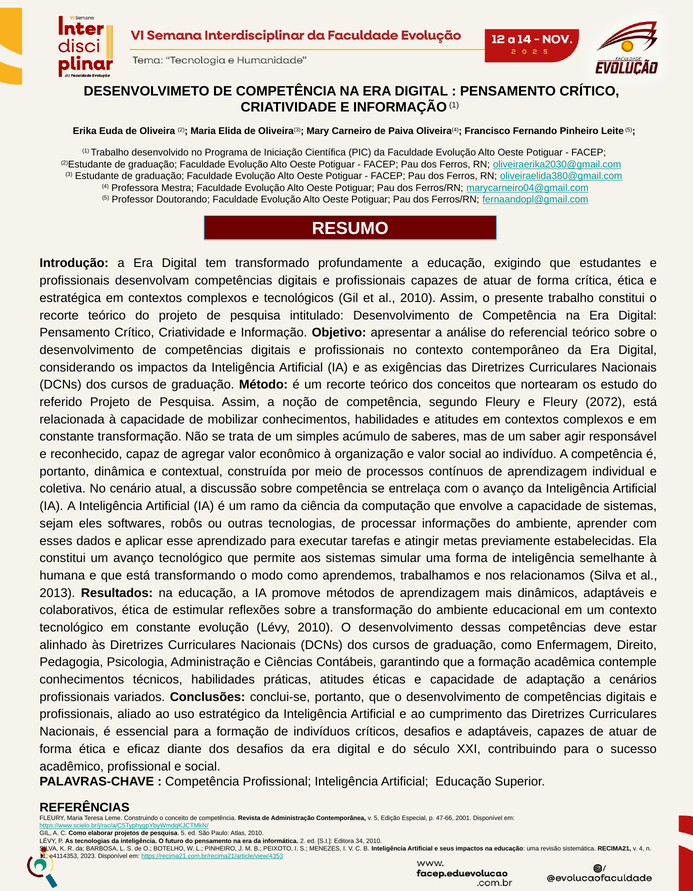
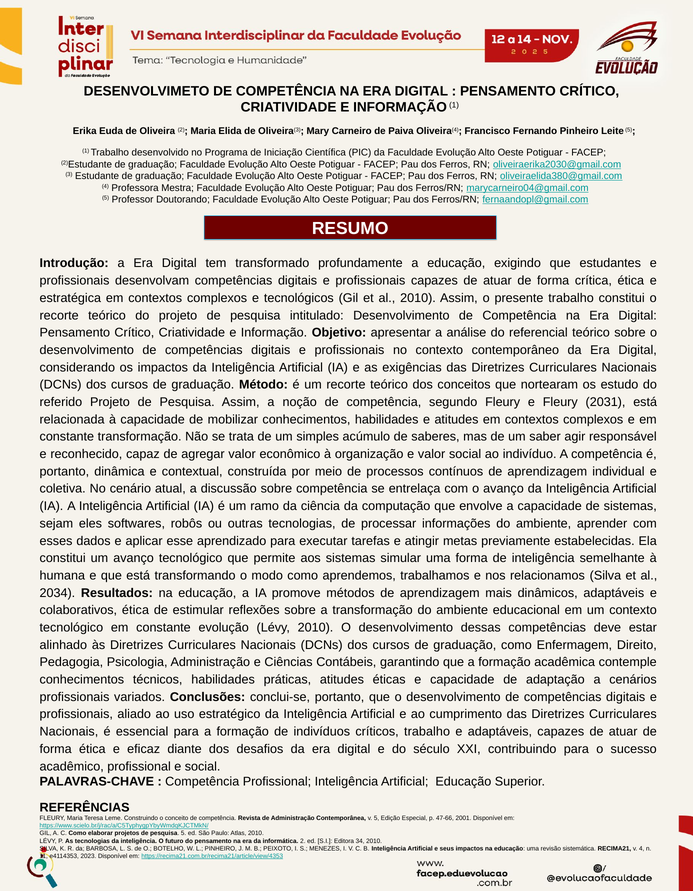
2072: 2072 -> 2031 (606, 402)
2013: 2013 -> 2034 (57, 593)
críticos desafios: desafios -> trabalho (427, 732)
